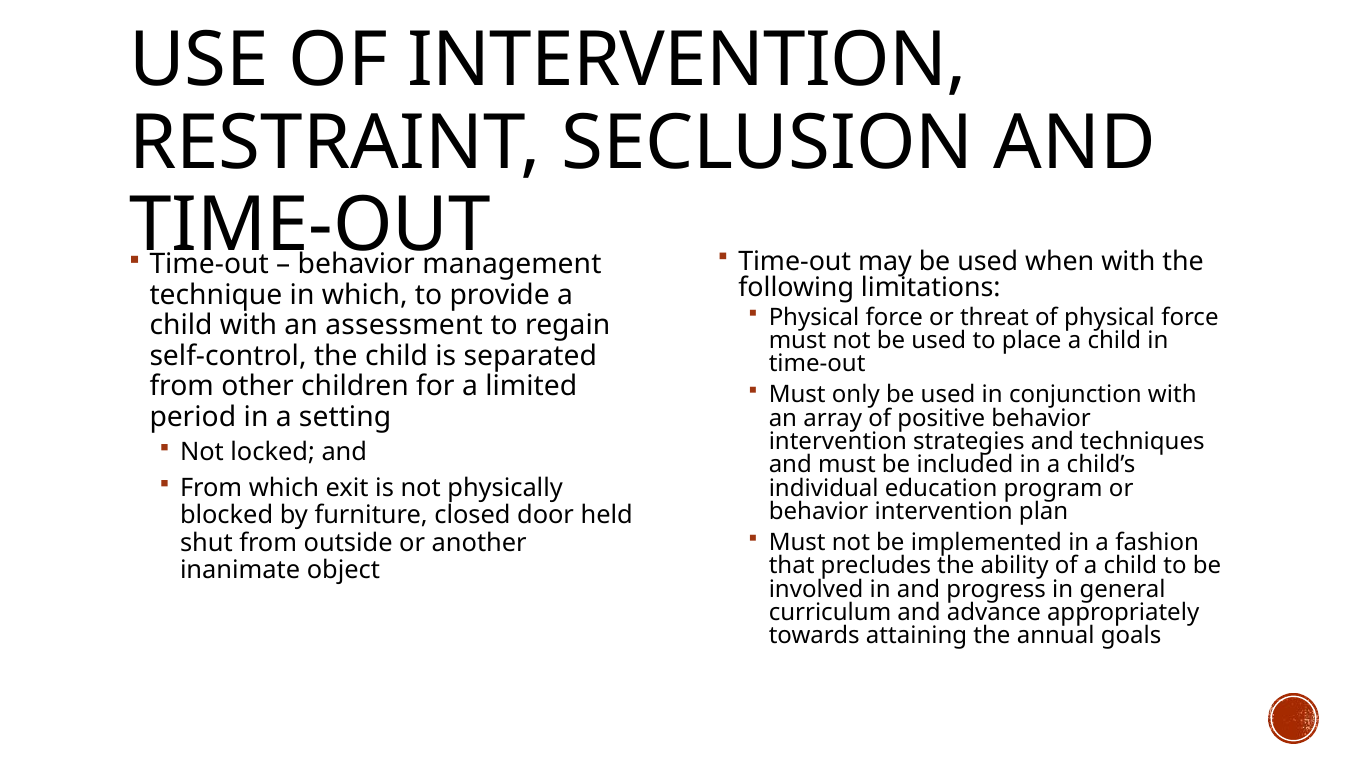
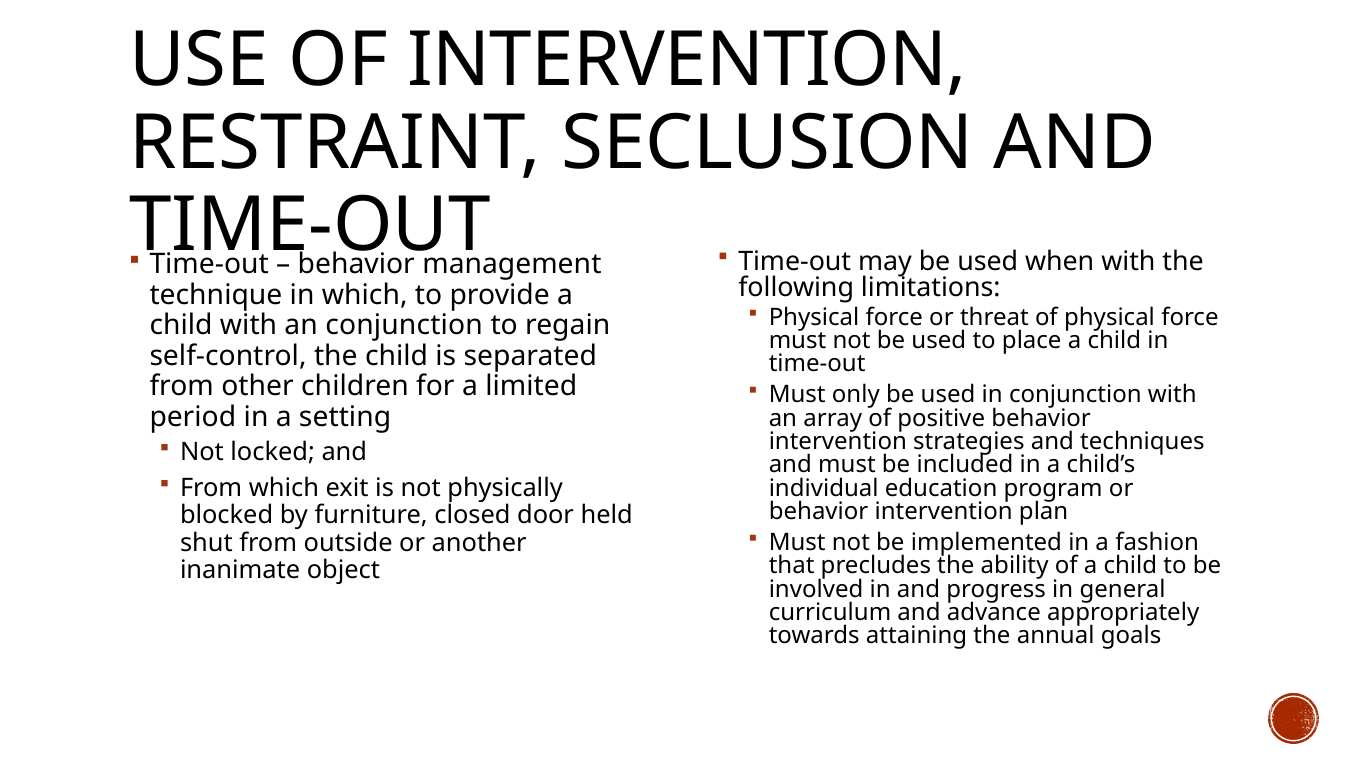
an assessment: assessment -> conjunction (404, 325)
